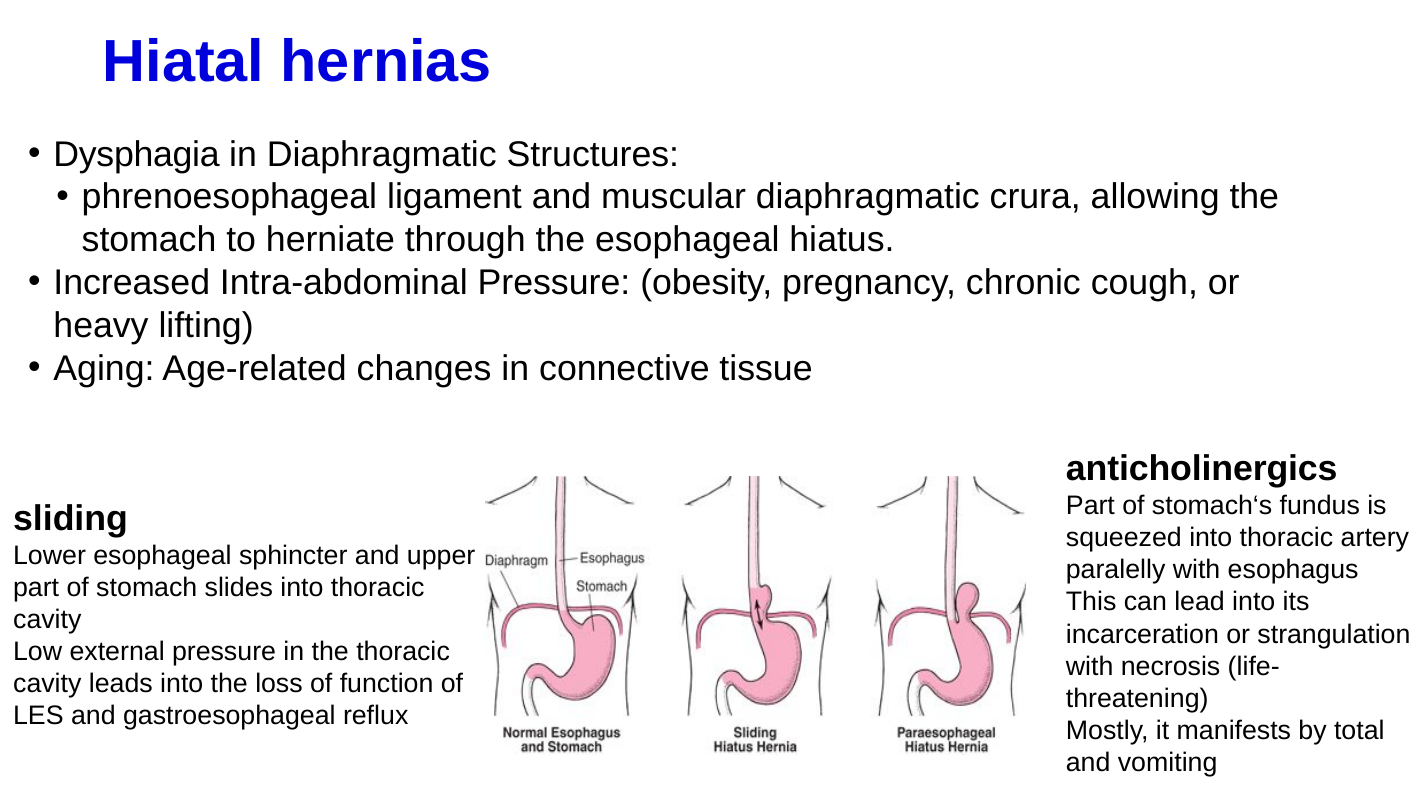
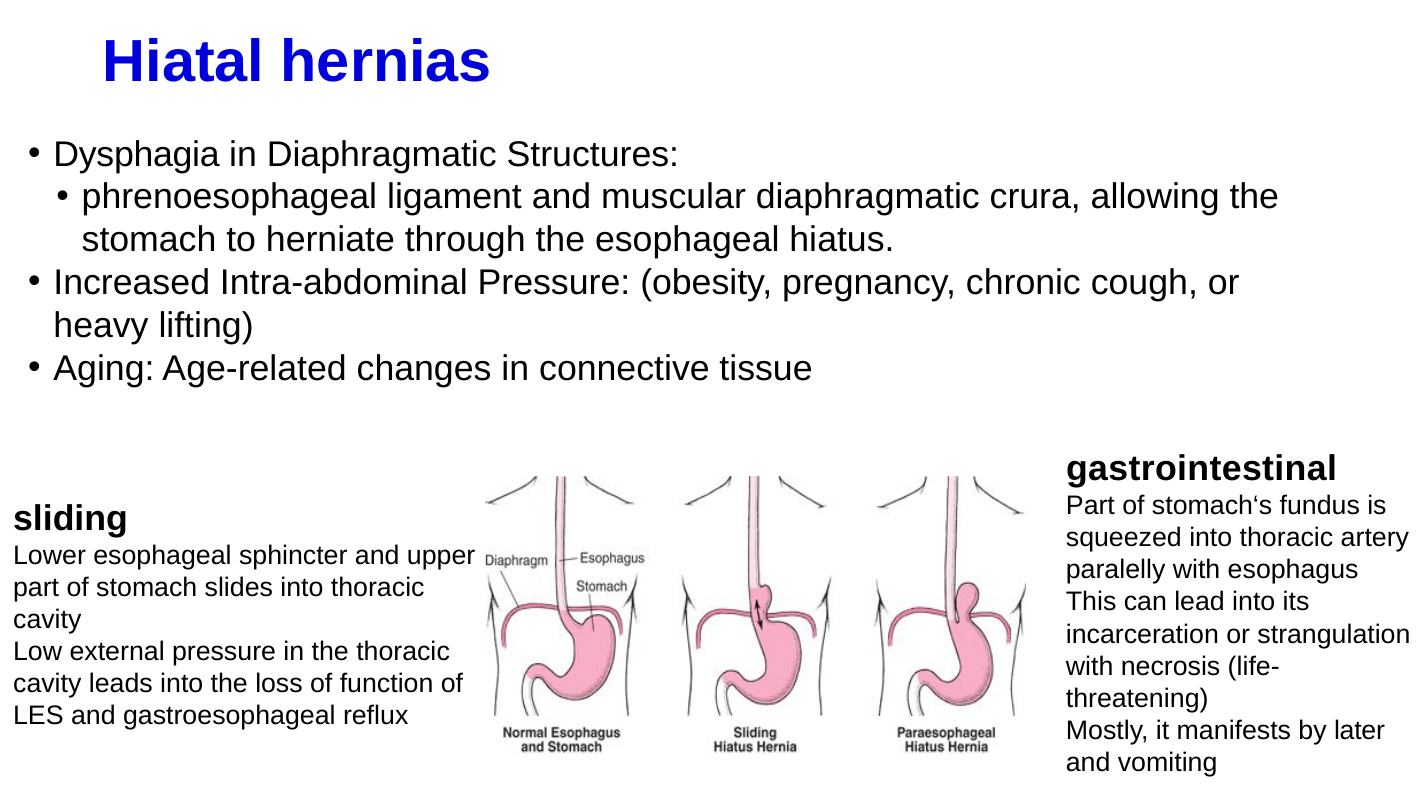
anticholinergics: anticholinergics -> gastrointestinal (1201, 470)
total: total -> later (1359, 731)
